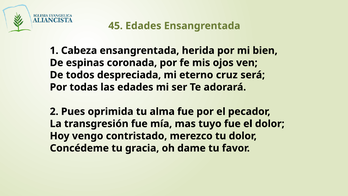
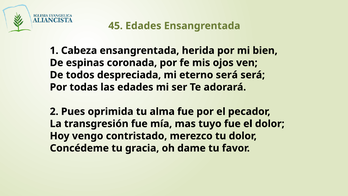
eterno cruz: cruz -> será (227, 75)
